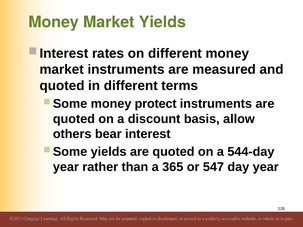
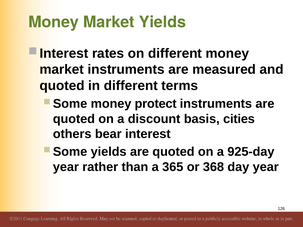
allow: allow -> cities (239, 119)
544-day: 544-day -> 925-day (251, 152)
547: 547 -> 368 (213, 167)
